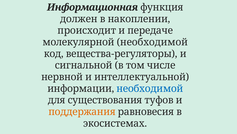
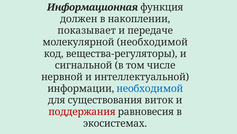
происходит: происходит -> показывает (87, 30)
туфов: туфов -> виток (159, 100)
поддержания colour: orange -> red (82, 111)
